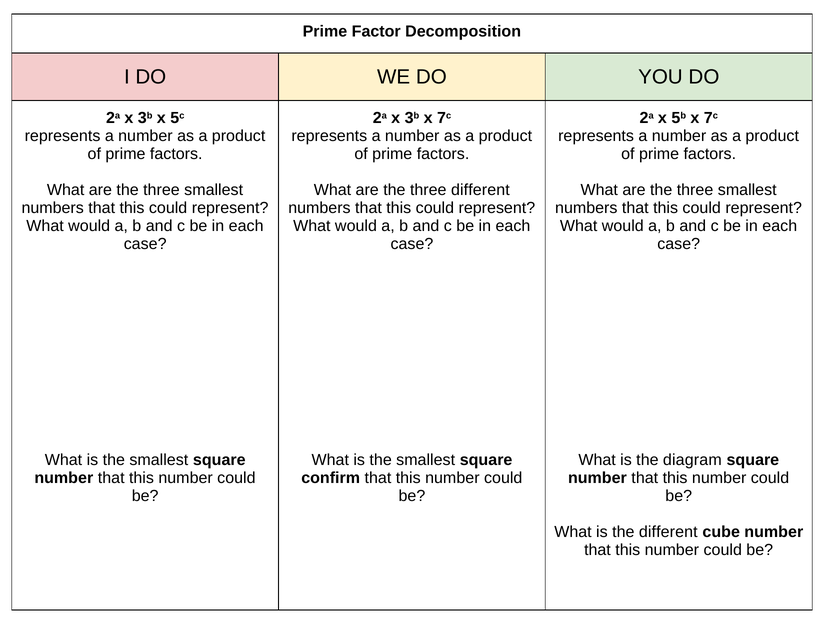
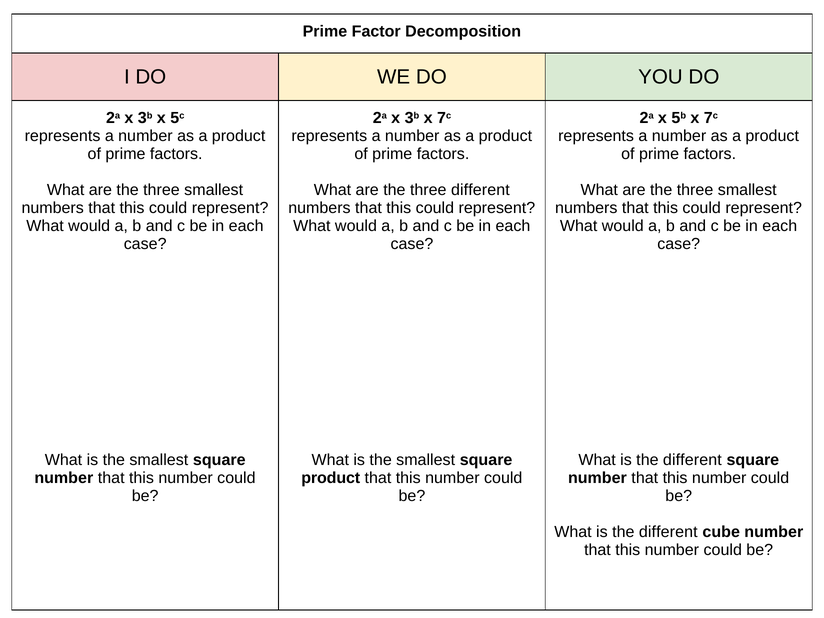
diagram: diagram -> different (692, 460)
confirm: confirm -> product (331, 478)
